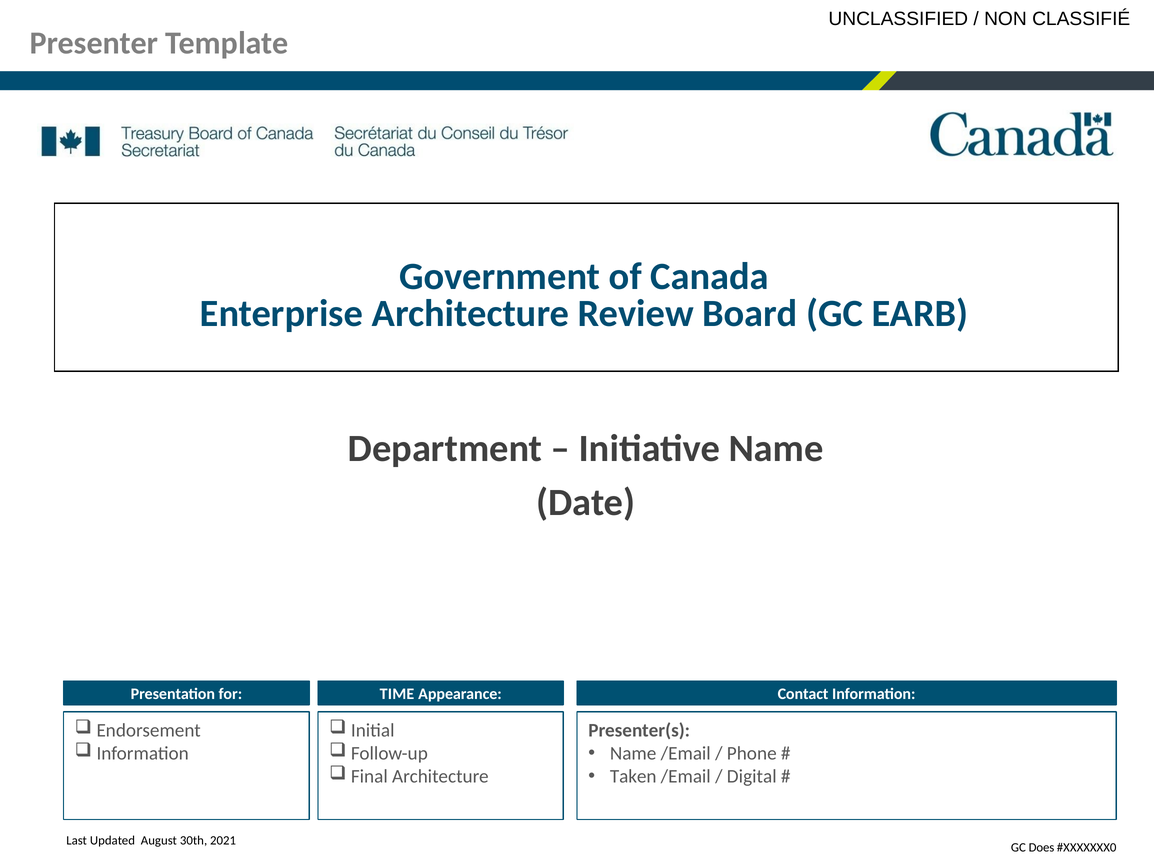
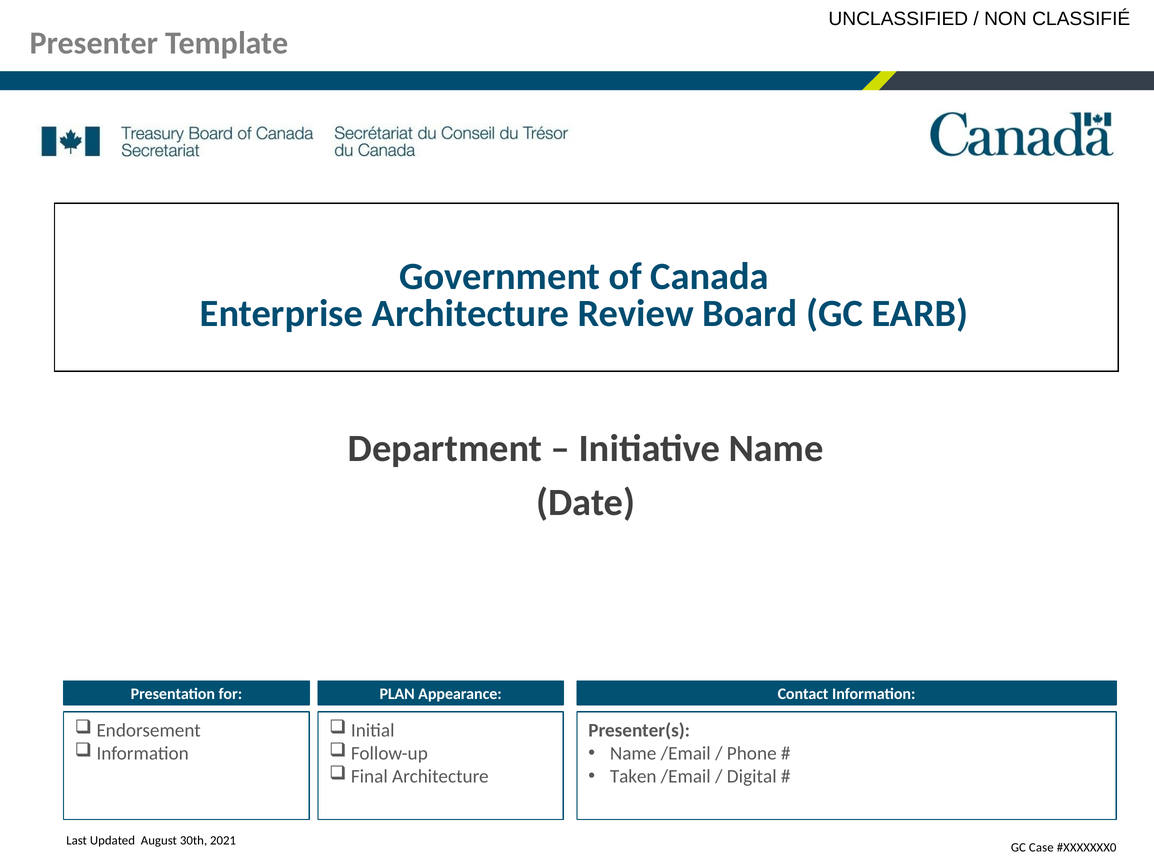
TIME: TIME -> PLAN (397, 694)
Does: Does -> Case (1041, 847)
